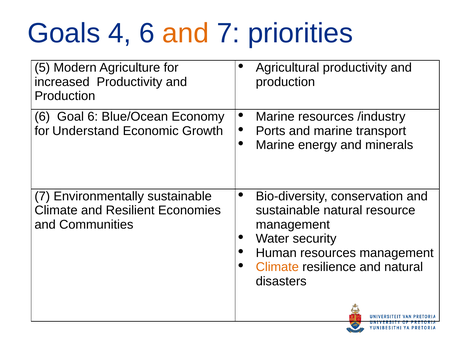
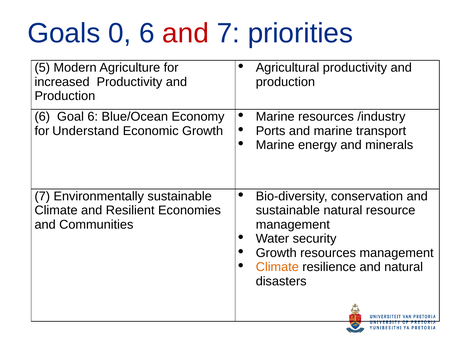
4: 4 -> 0 (120, 33)
and colour: orange -> red (186, 33)
Human: Human -> Growth (276, 253)
